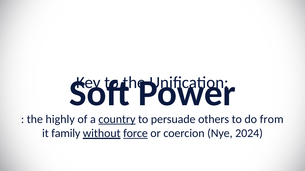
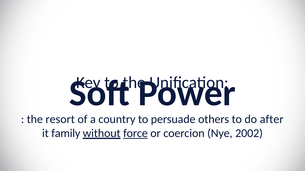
highly: highly -> resort (60, 120)
country underline: present -> none (117, 120)
from: from -> after (272, 120)
2024: 2024 -> 2002 (249, 134)
